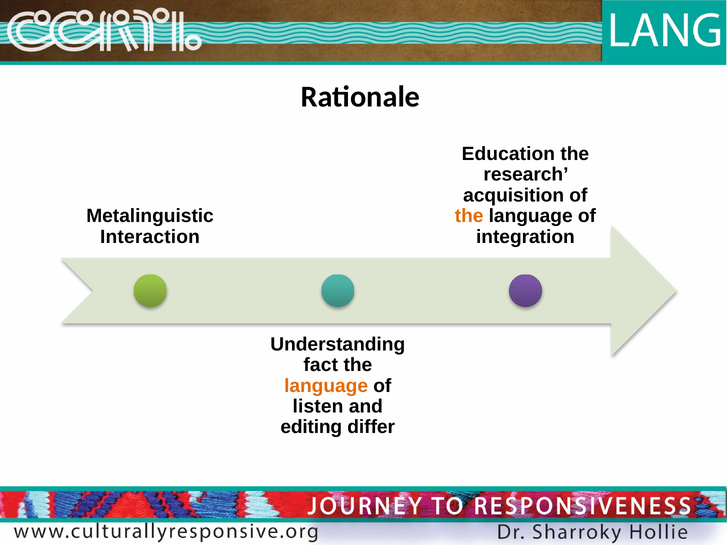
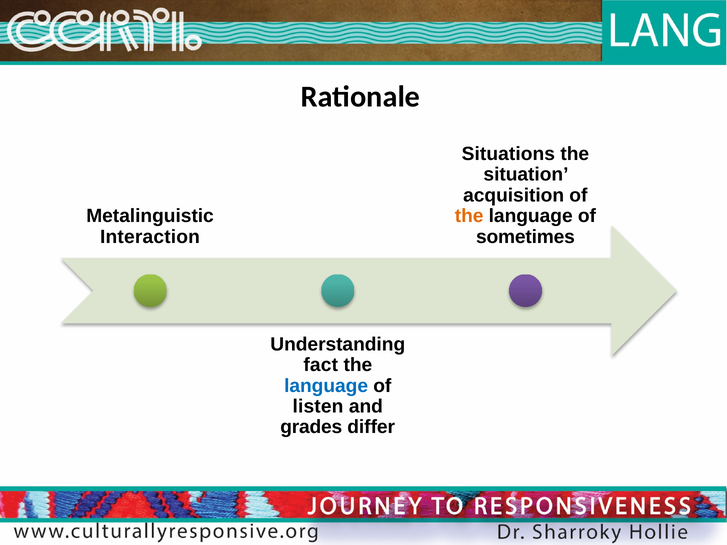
Education: Education -> Situations (508, 154)
research: research -> situation (526, 175)
integration: integration -> sometimes (525, 237)
language colour: orange -> blue (326, 386)
editing: editing -> grades (311, 427)
